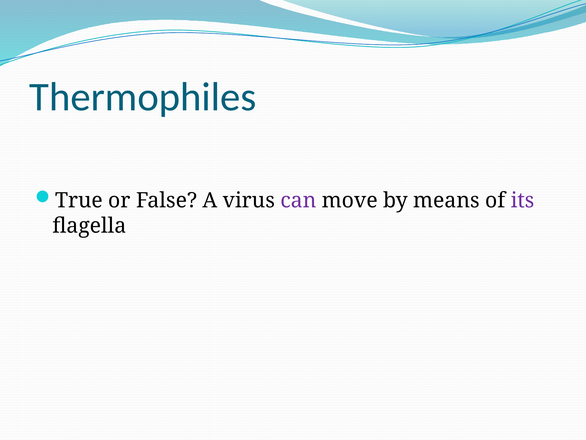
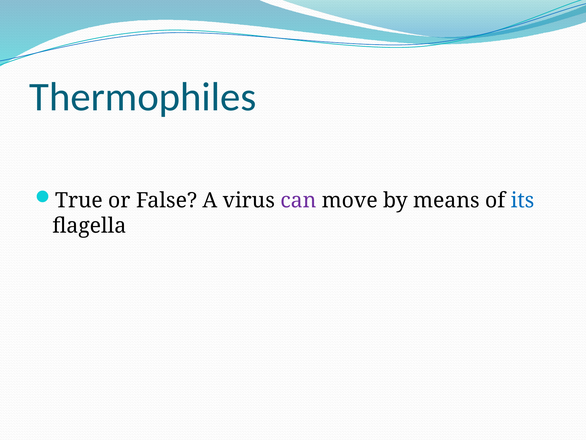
its colour: purple -> blue (523, 200)
